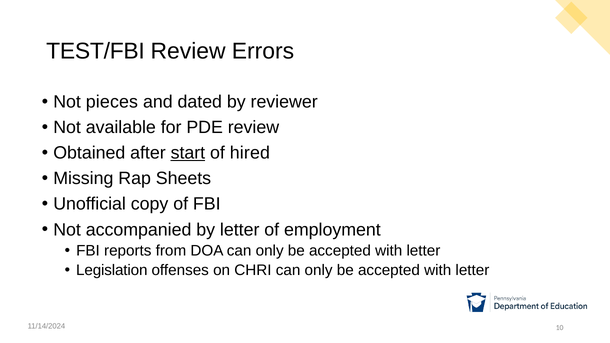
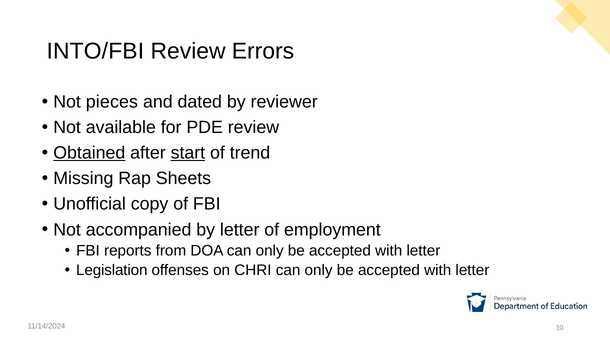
TEST/FBI: TEST/FBI -> INTO/FBI (95, 51)
Obtained underline: none -> present (89, 153)
hired: hired -> trend (250, 153)
